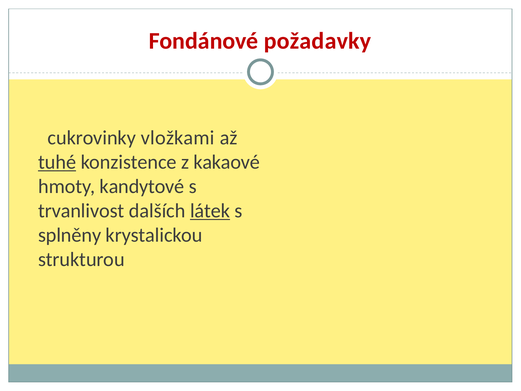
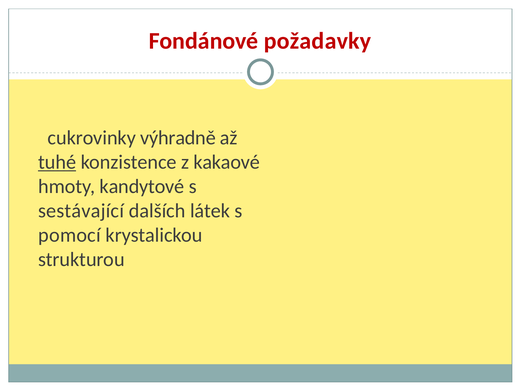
vložkami: vložkami -> výhradně (178, 138)
trvanlivost: trvanlivost -> sestávající (81, 211)
látek underline: present -> none (210, 211)
splněny: splněny -> pomocí (69, 235)
